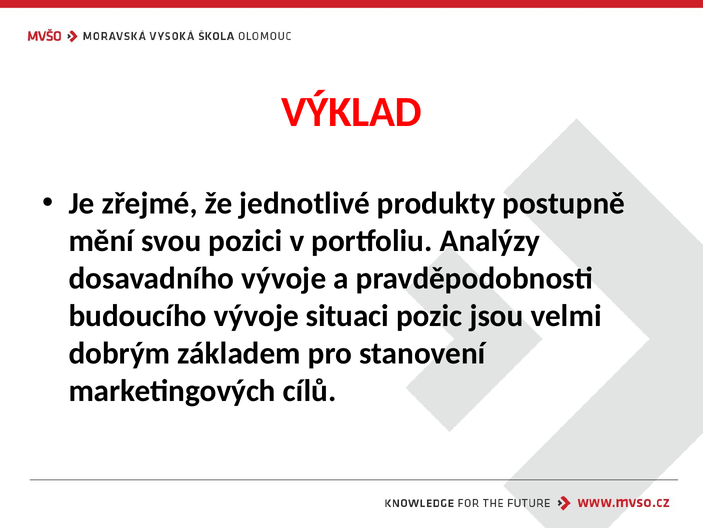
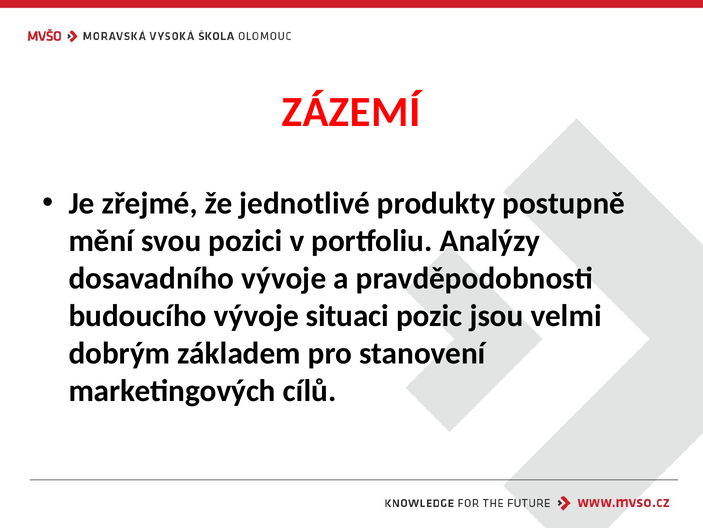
VÝKLAD: VÝKLAD -> ZÁZEMÍ (351, 112)
